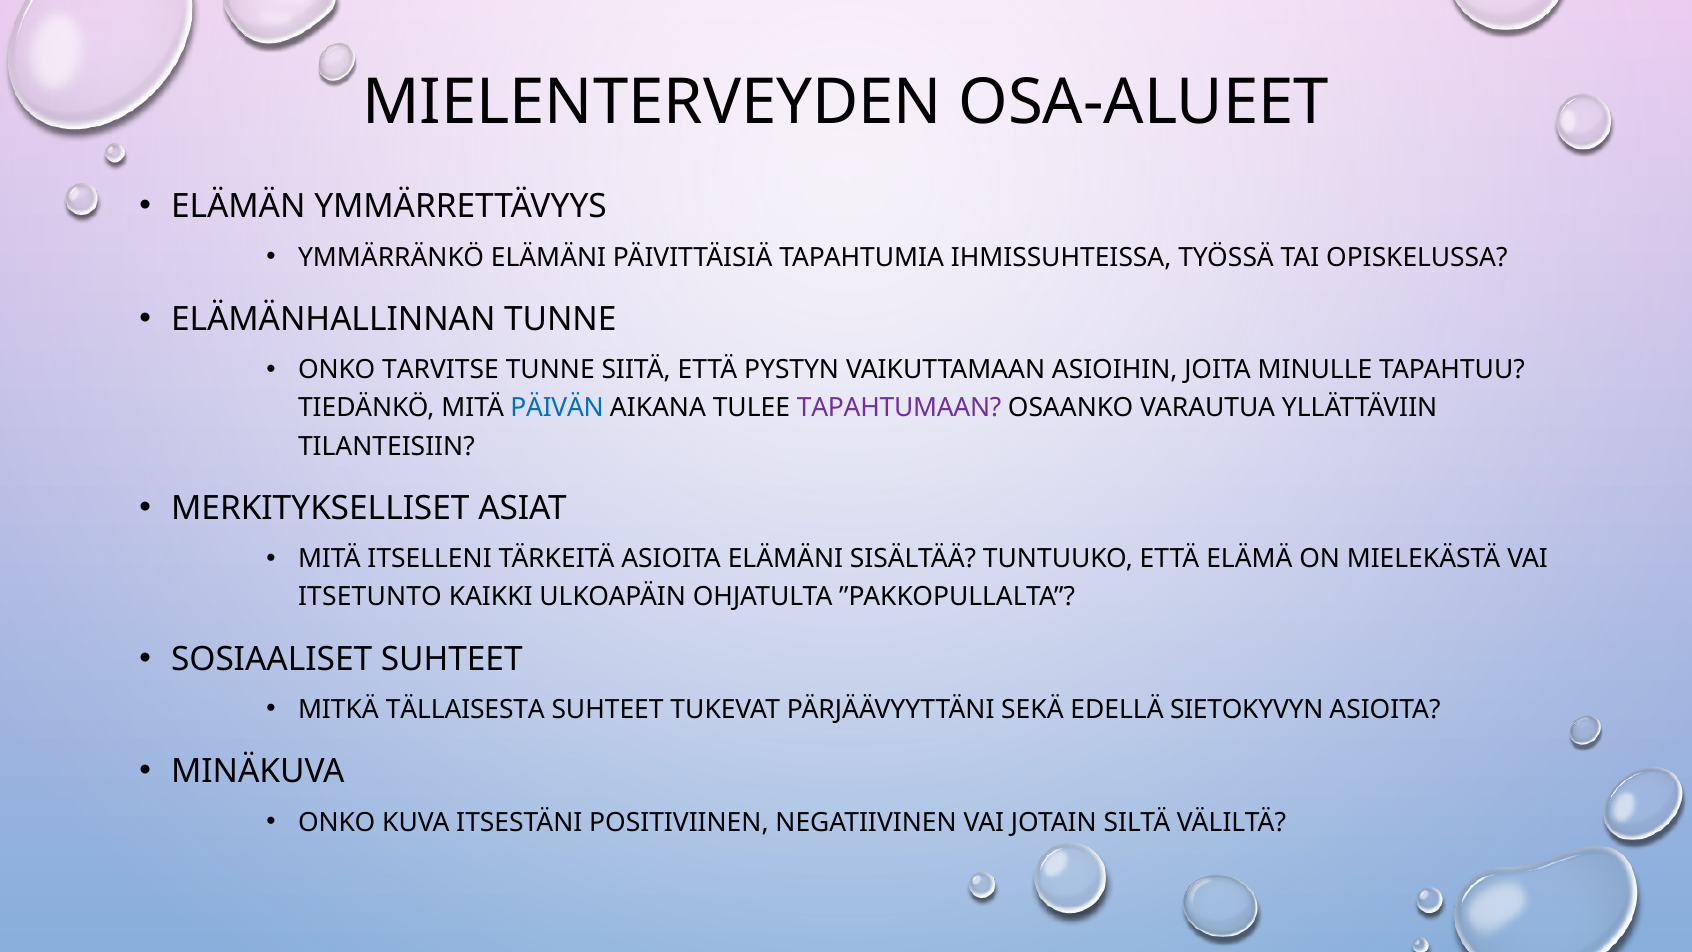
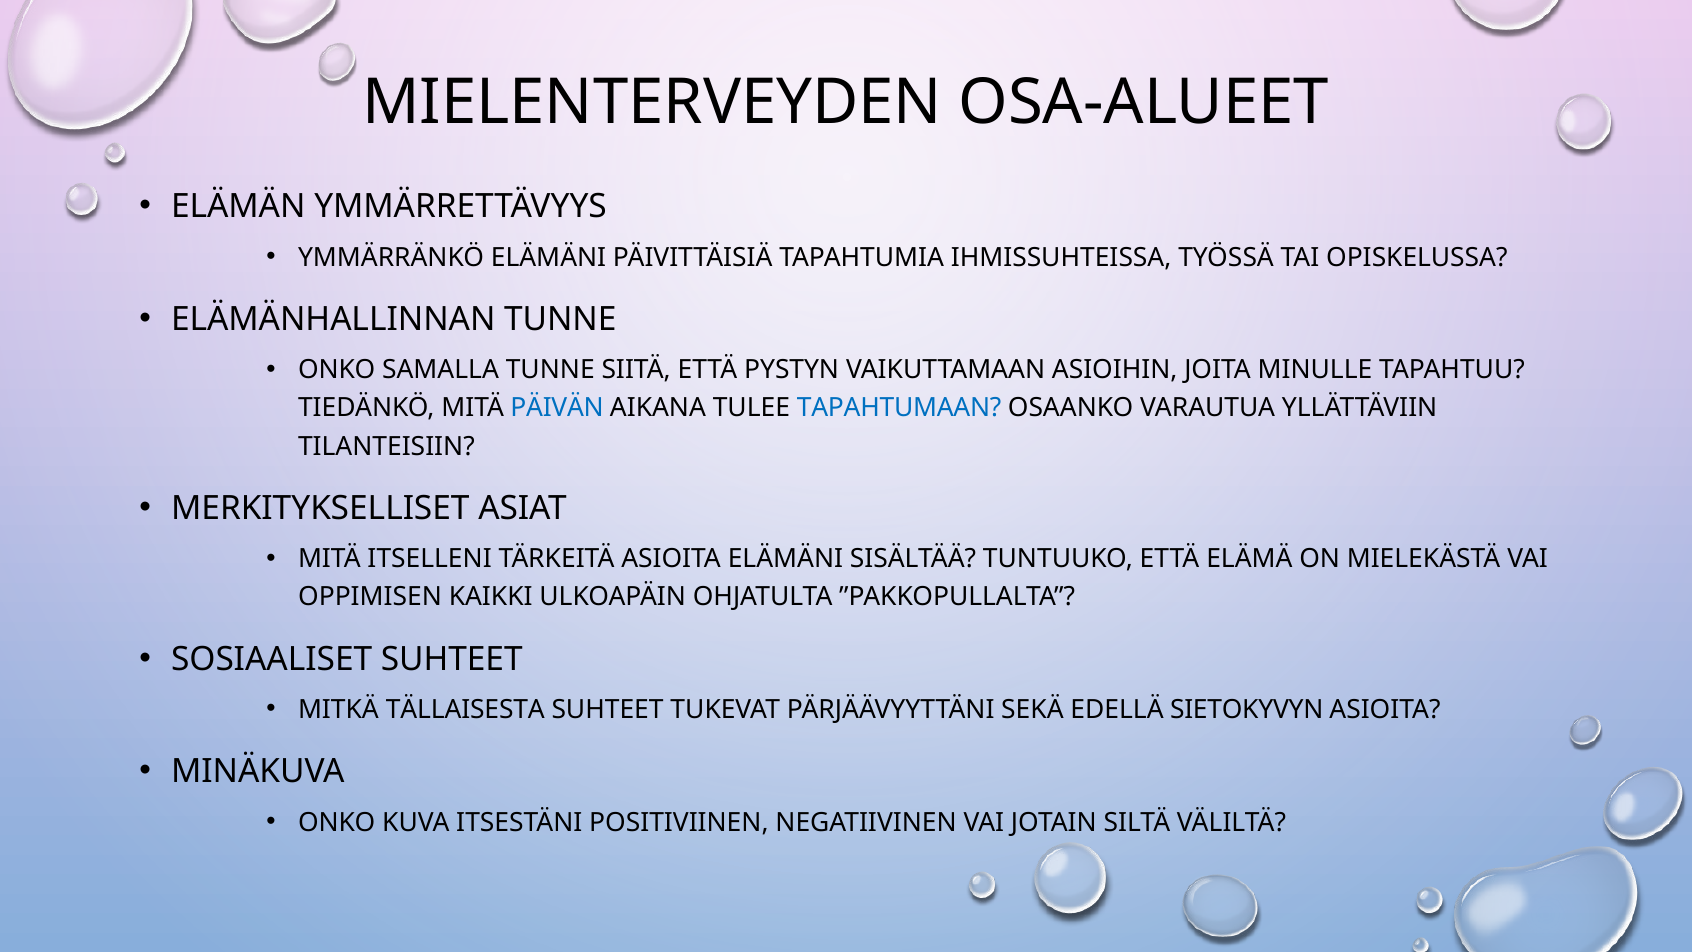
TARVITSE: TARVITSE -> SAMALLA (440, 370)
TAPAHTUMAAN colour: purple -> blue (899, 408)
ITSETUNTO: ITSETUNTO -> OPPIMISEN (370, 597)
